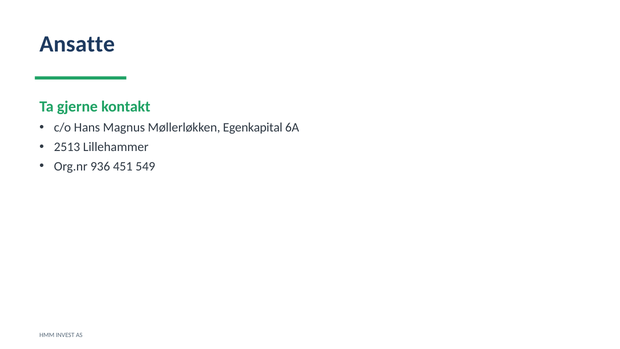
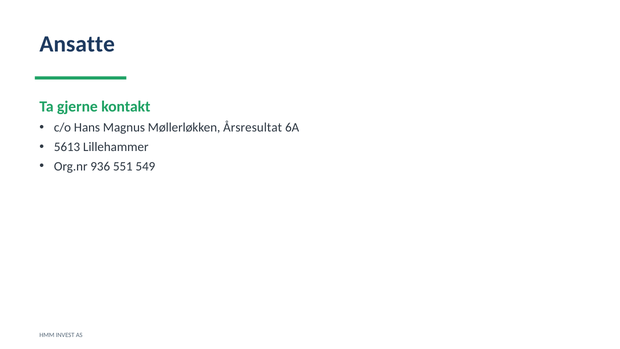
Egenkapital: Egenkapital -> Årsresultat (253, 127)
2513: 2513 -> 5613 (67, 147)
451: 451 -> 551 (123, 166)
